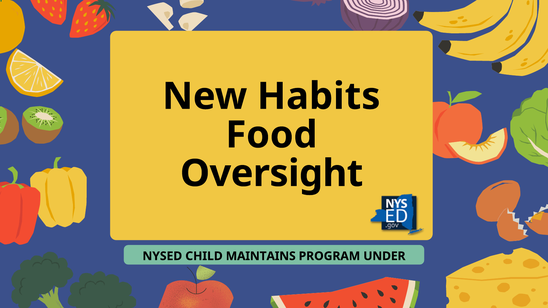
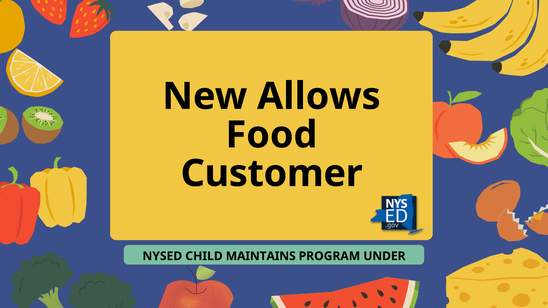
Habits: Habits -> Allows (319, 96)
Oversight: Oversight -> Customer (272, 174)
